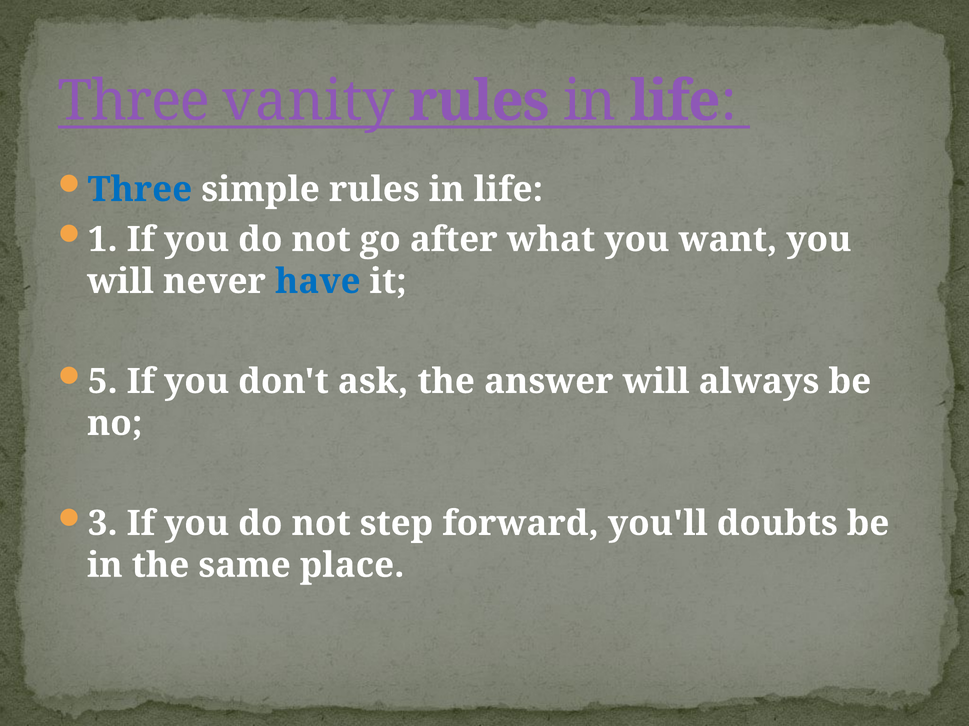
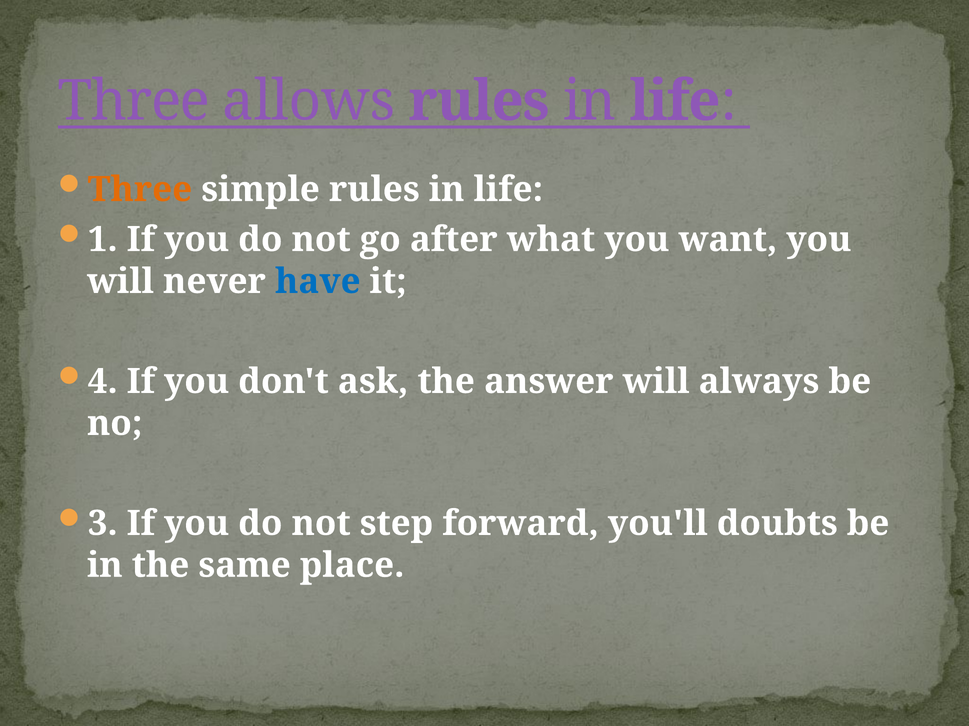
vanity: vanity -> allows (309, 101)
Three colour: blue -> orange (140, 190)
5: 5 -> 4 (103, 382)
